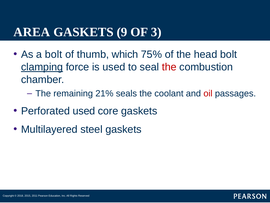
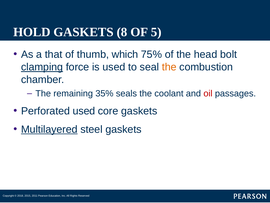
AREA: AREA -> HOLD (32, 32)
9: 9 -> 8 (122, 32)
3: 3 -> 5 (156, 32)
a bolt: bolt -> that (54, 54)
the colour: red -> orange (169, 67)
21%: 21% -> 35% (104, 93)
Multilayered underline: none -> present (49, 129)
